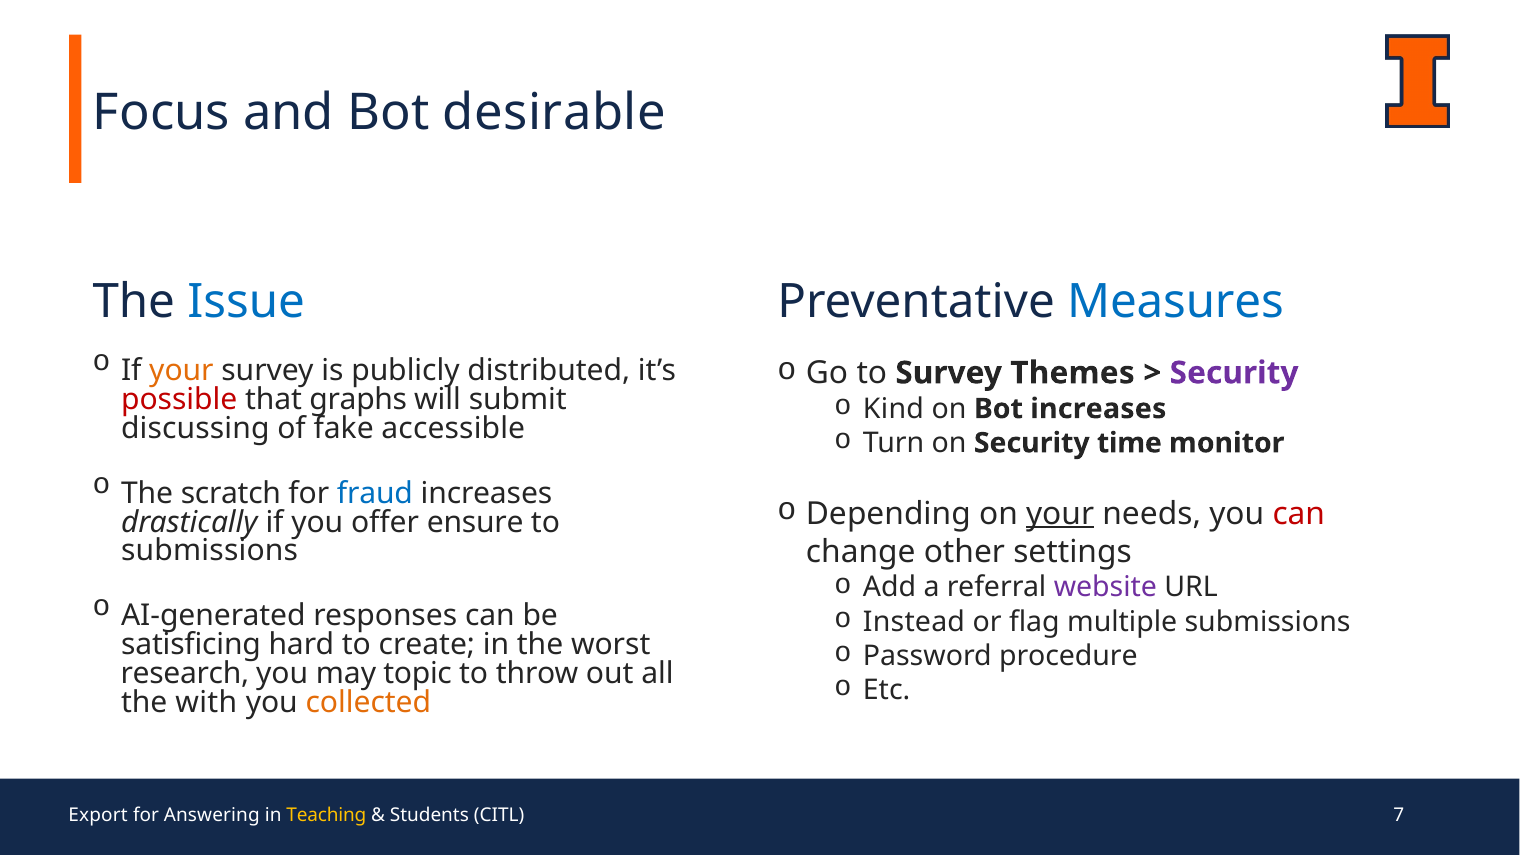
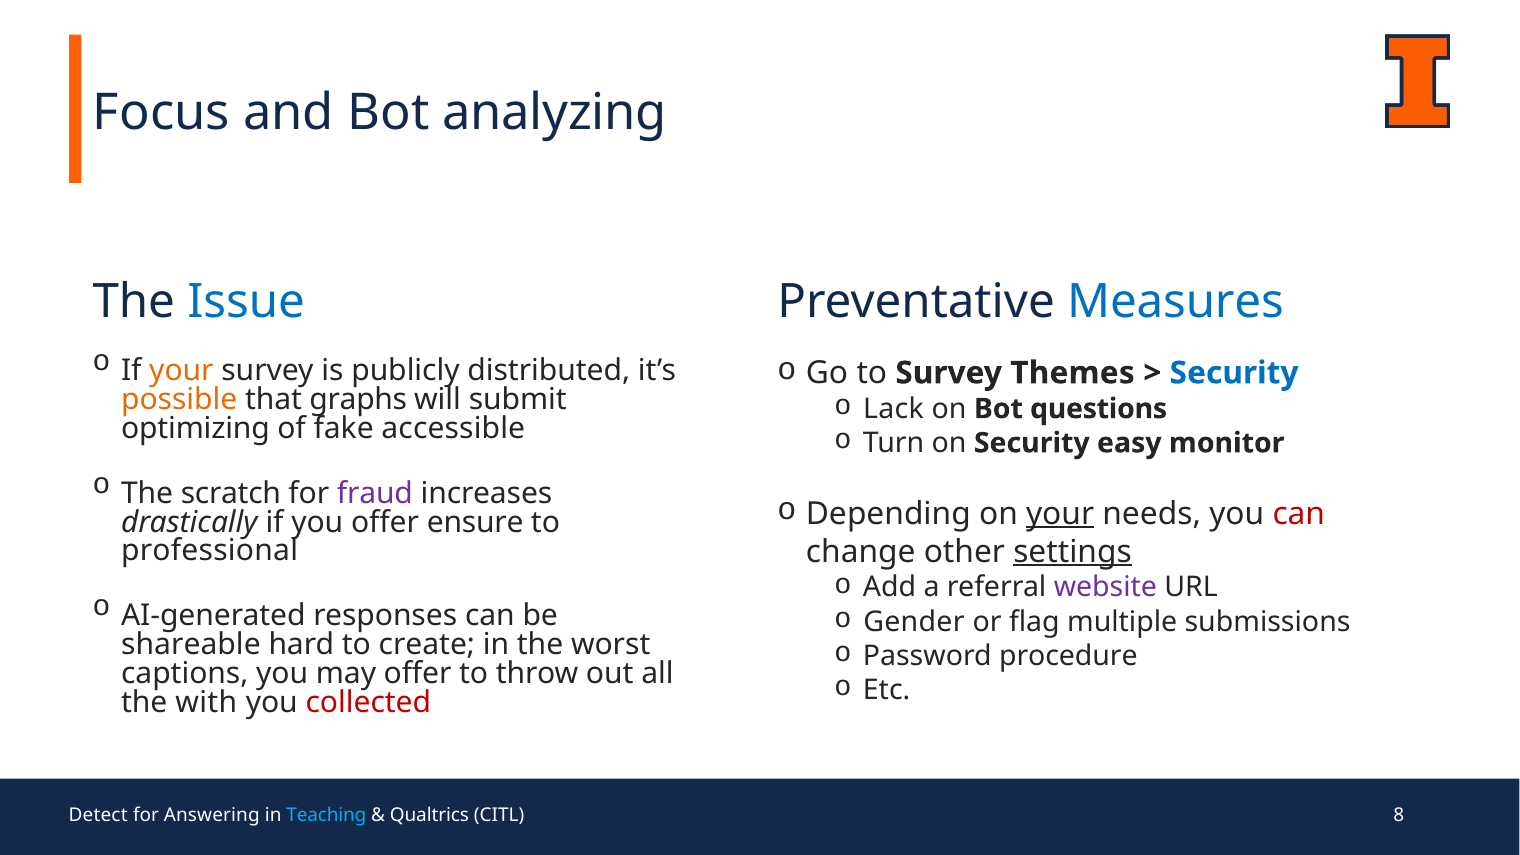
desirable: desirable -> analyzing (555, 112)
Security colour: purple -> blue (1234, 373)
possible colour: red -> orange (179, 399)
Kind: Kind -> Lack (893, 409)
Bot increases: increases -> questions (1099, 409)
discussing: discussing -> optimizing (195, 428)
time: time -> easy (1129, 443)
fraud colour: blue -> purple (375, 493)
submissions: submissions -> professional (210, 551)
settings underline: none -> present (1073, 552)
Instead: Instead -> Gender (914, 622)
satisficing: satisficing -> shareable (191, 645)
research: research -> captions (185, 674)
may topic: topic -> offer (418, 674)
collected colour: orange -> red (368, 702)
Export: Export -> Detect (98, 815)
Teaching colour: yellow -> light blue (326, 815)
Students: Students -> Qualtrics (429, 815)
7: 7 -> 8 (1399, 815)
